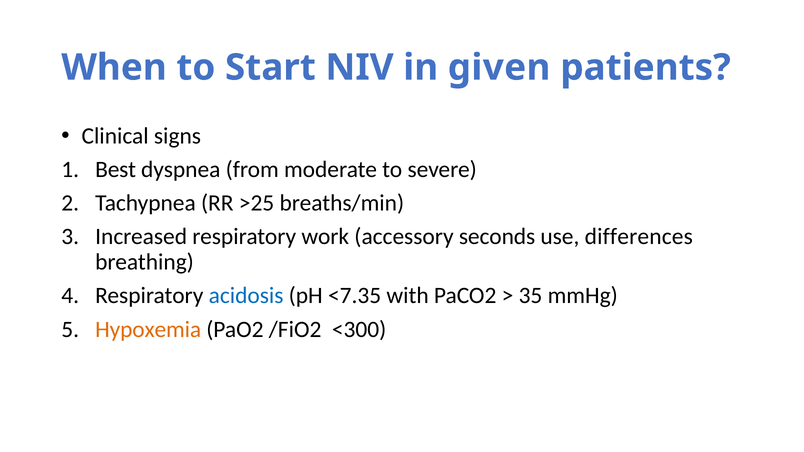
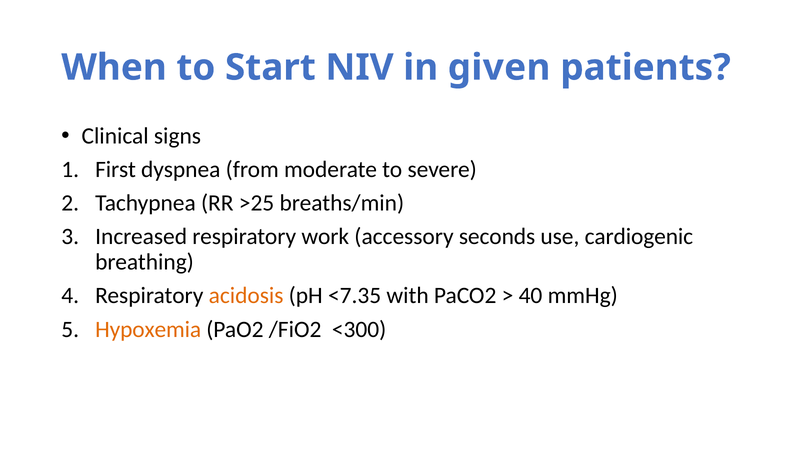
Best: Best -> First (116, 170)
differences: differences -> cardiogenic (639, 237)
acidosis colour: blue -> orange (246, 296)
35: 35 -> 40 (530, 296)
